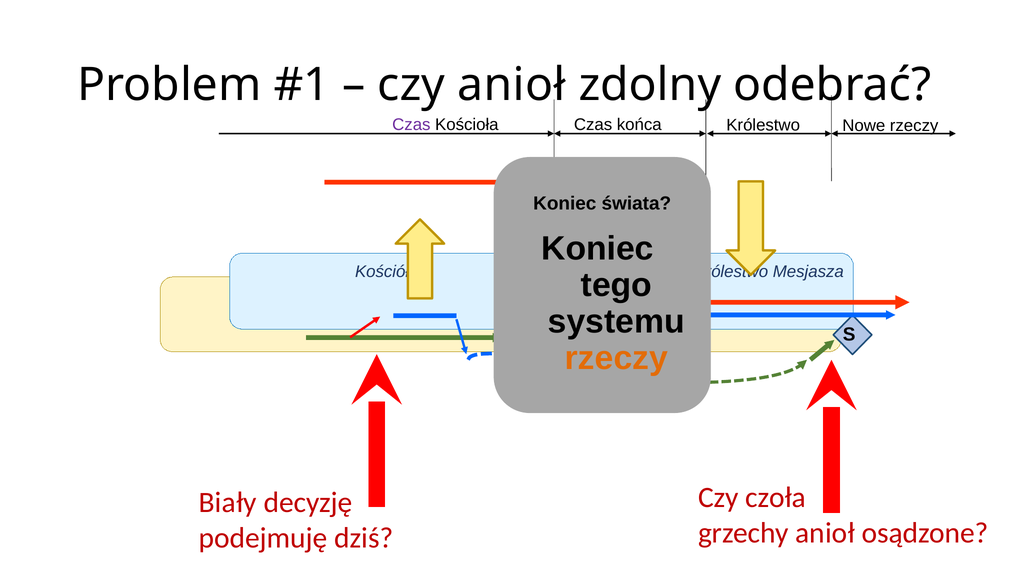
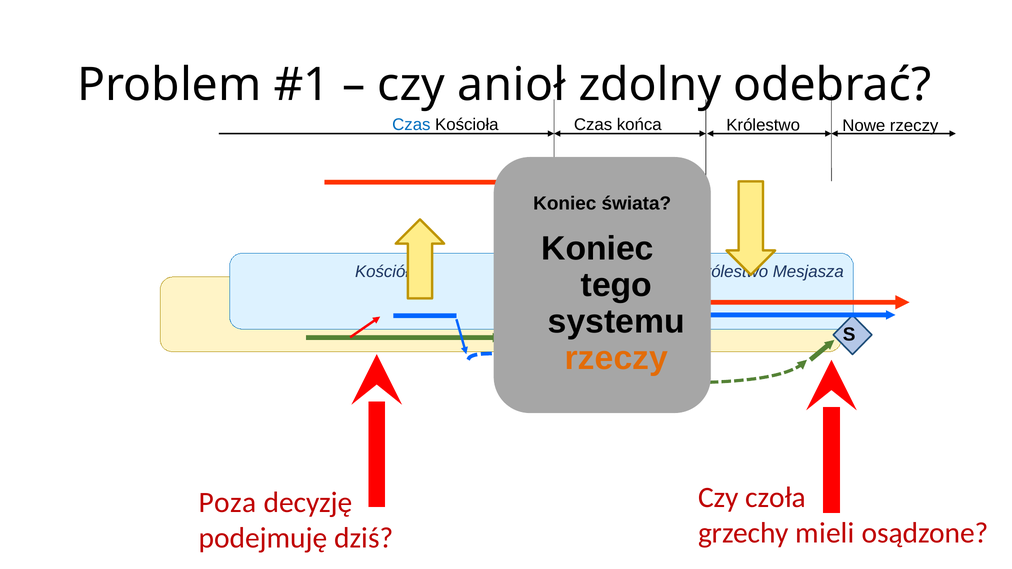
Czas colour: purple -> blue (411, 125)
Biały: Biały -> Poza (228, 503)
grzechy anioł: anioł -> mieli (825, 533)
